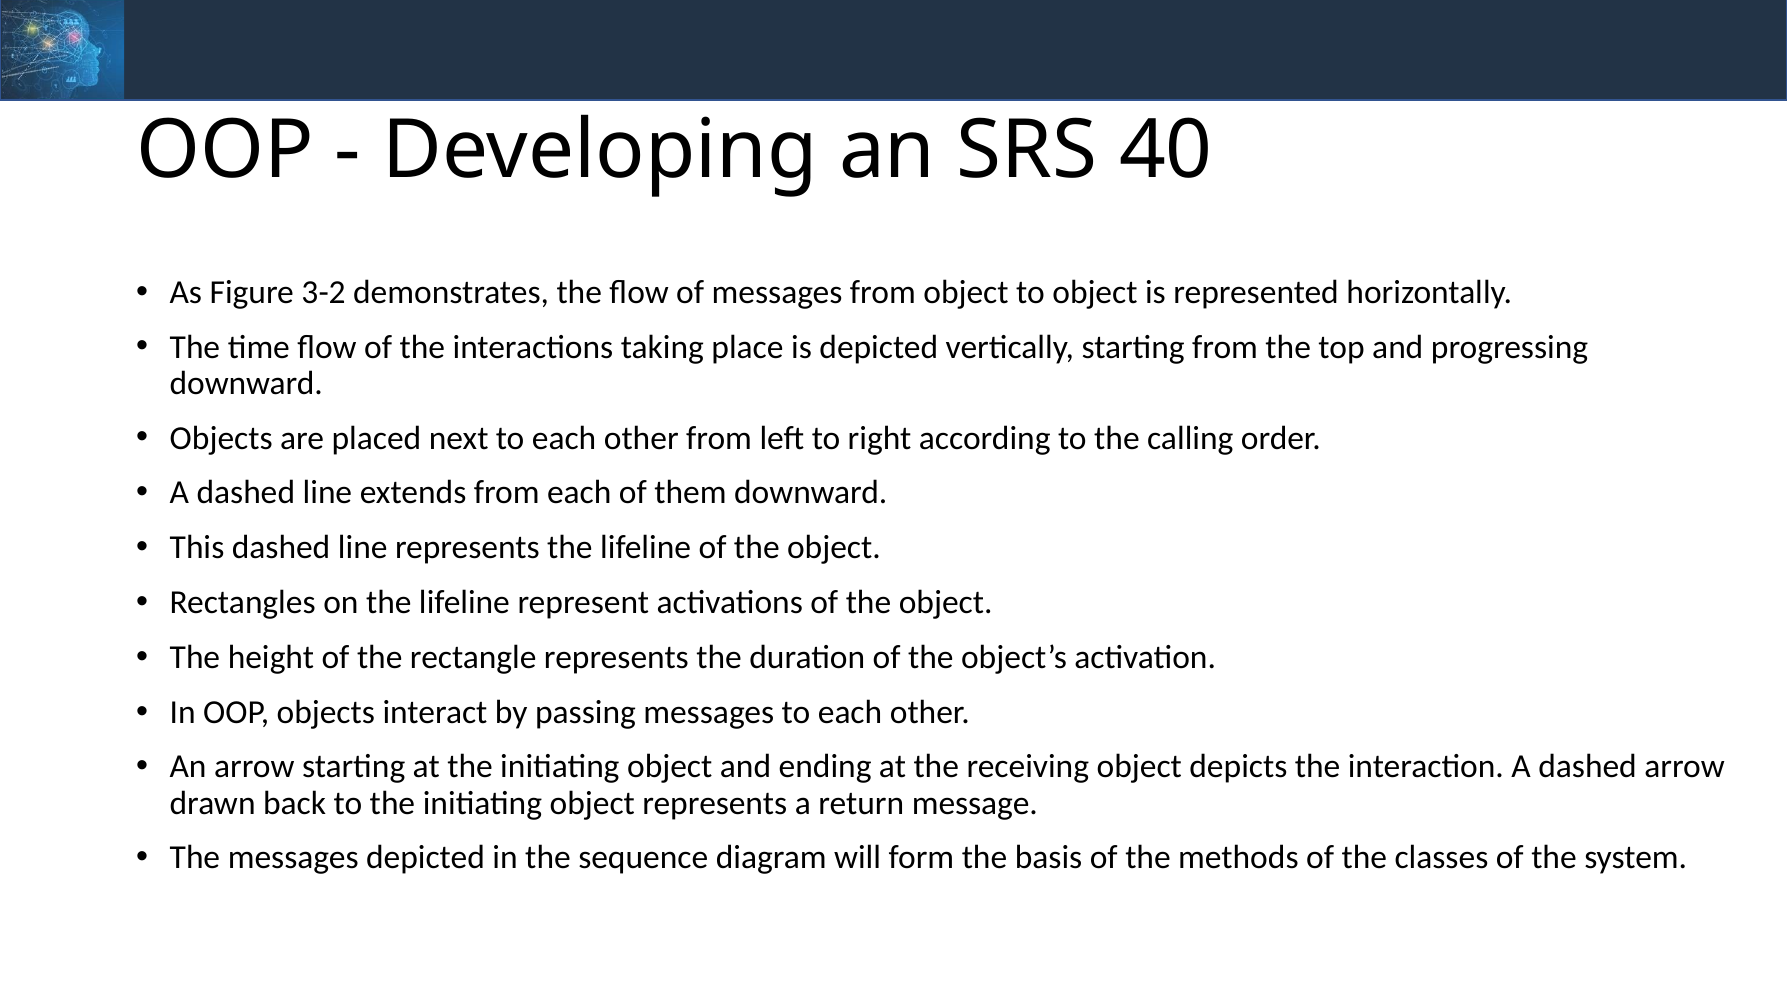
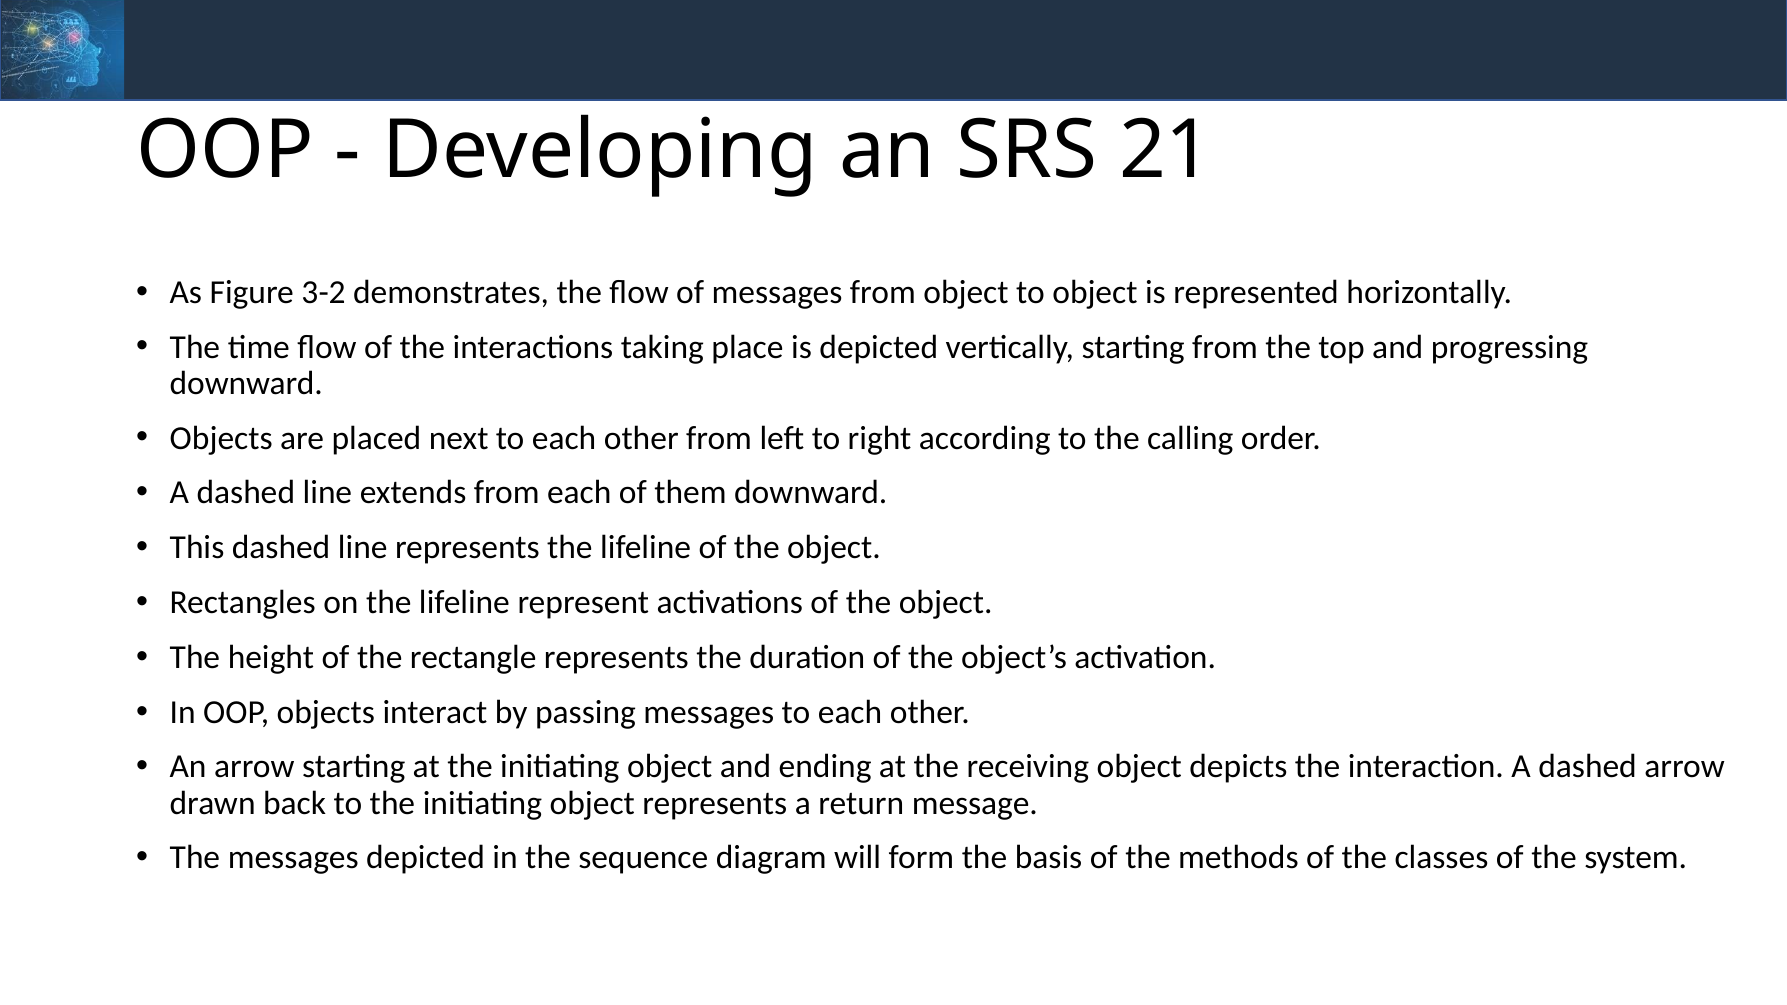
40: 40 -> 21 (1166, 150)
